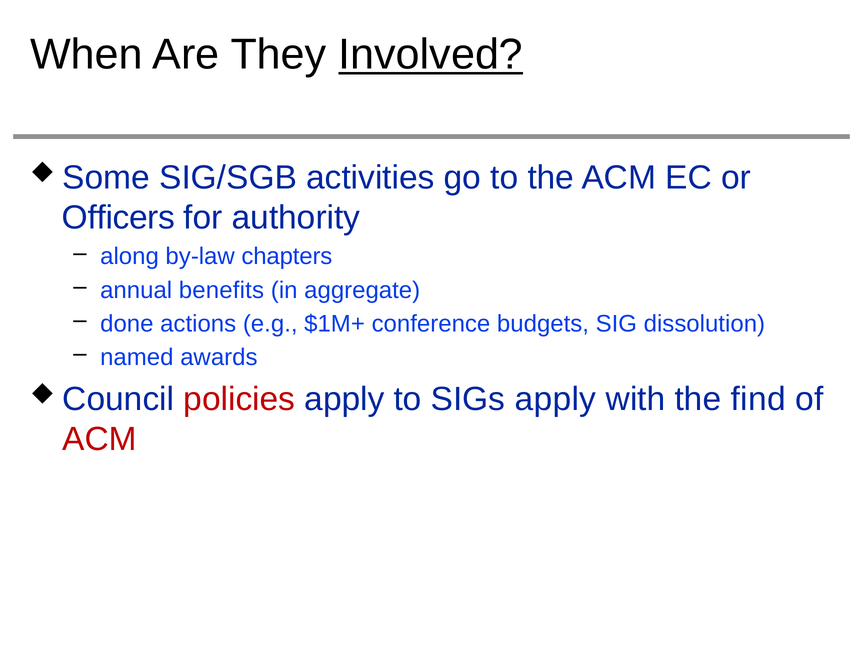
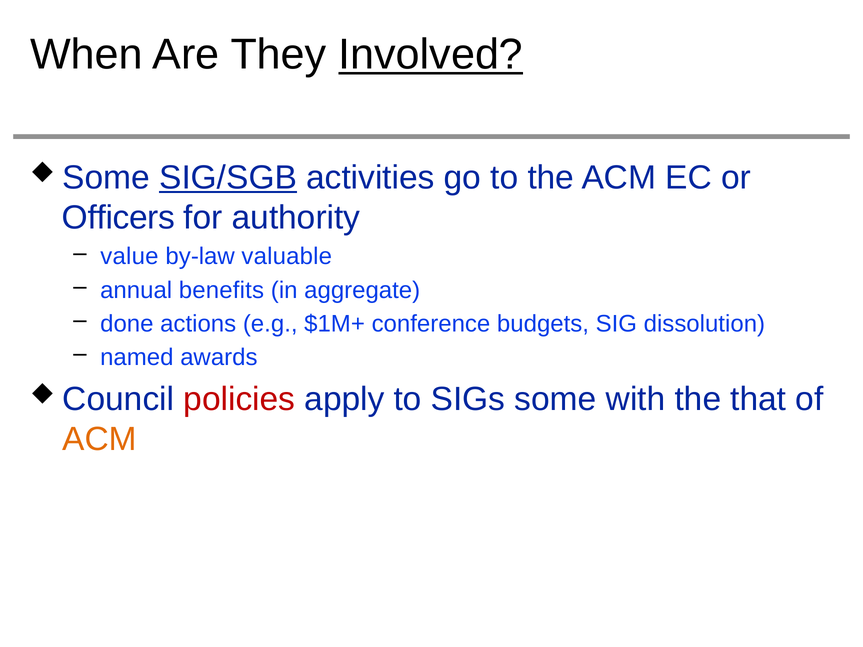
SIG/SGB underline: none -> present (228, 178)
along: along -> value (129, 257)
chapters: chapters -> valuable (287, 257)
SIGs apply: apply -> some (556, 399)
find: find -> that (758, 399)
ACM colour: red -> orange (100, 440)
